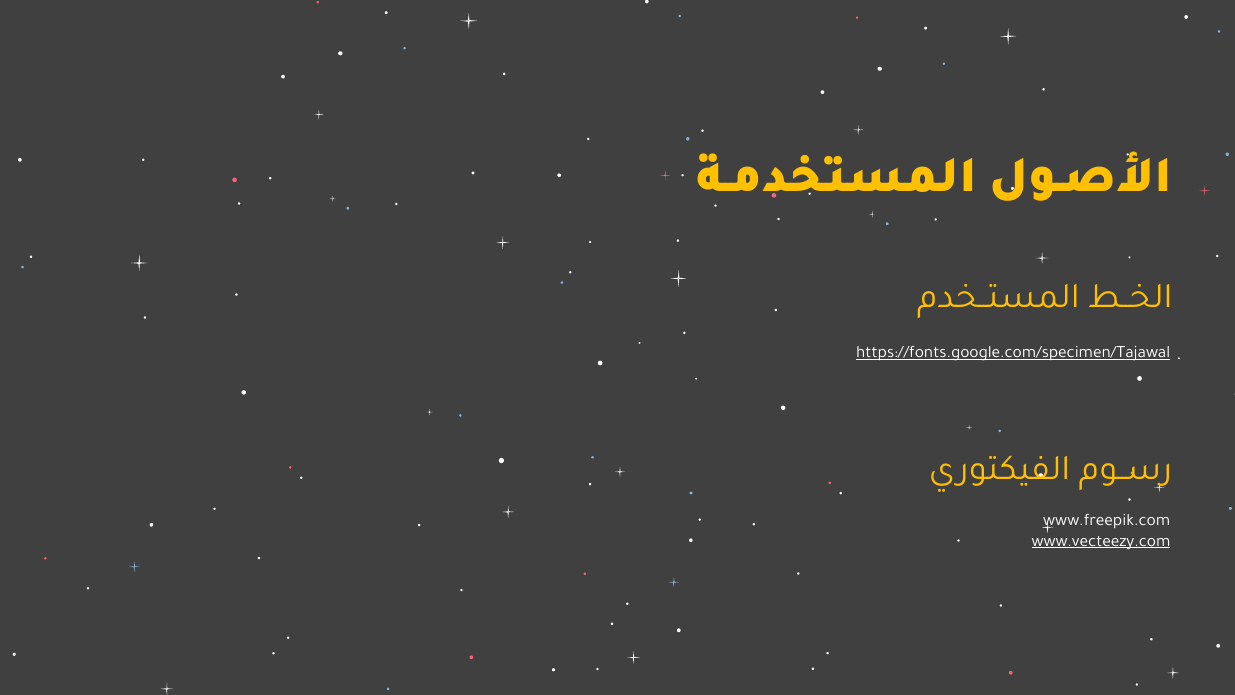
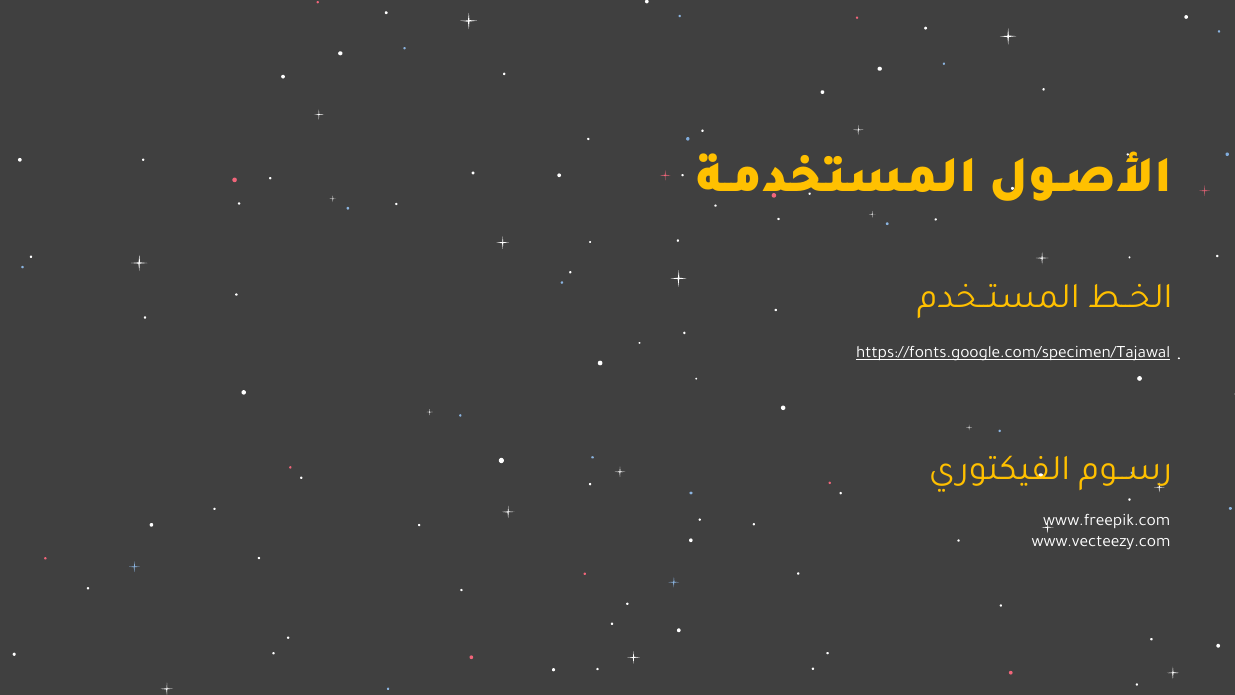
www.vecteezy.com underline: present -> none (1101, 540)
